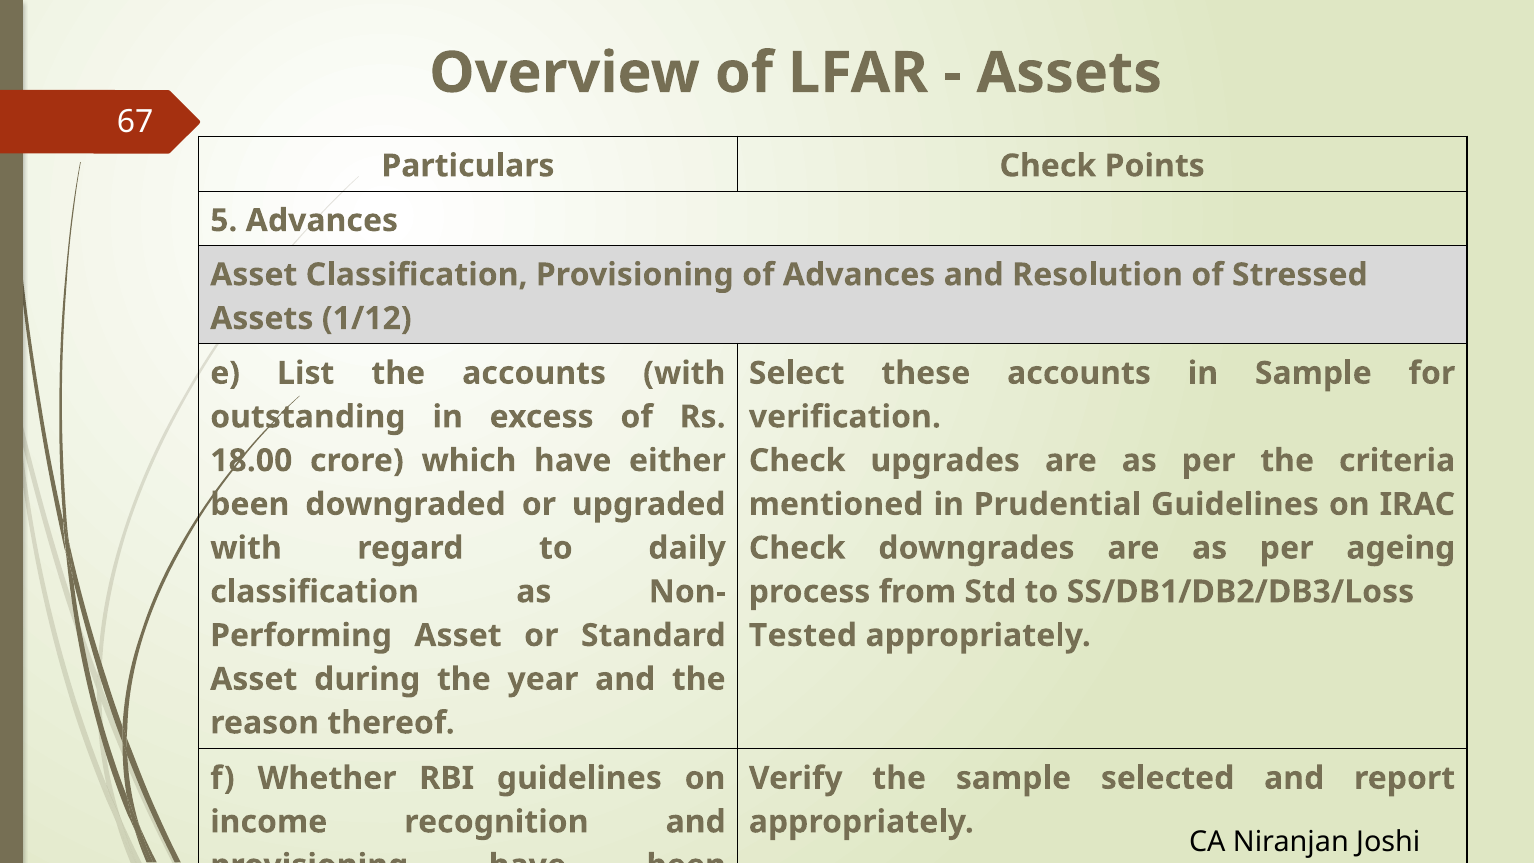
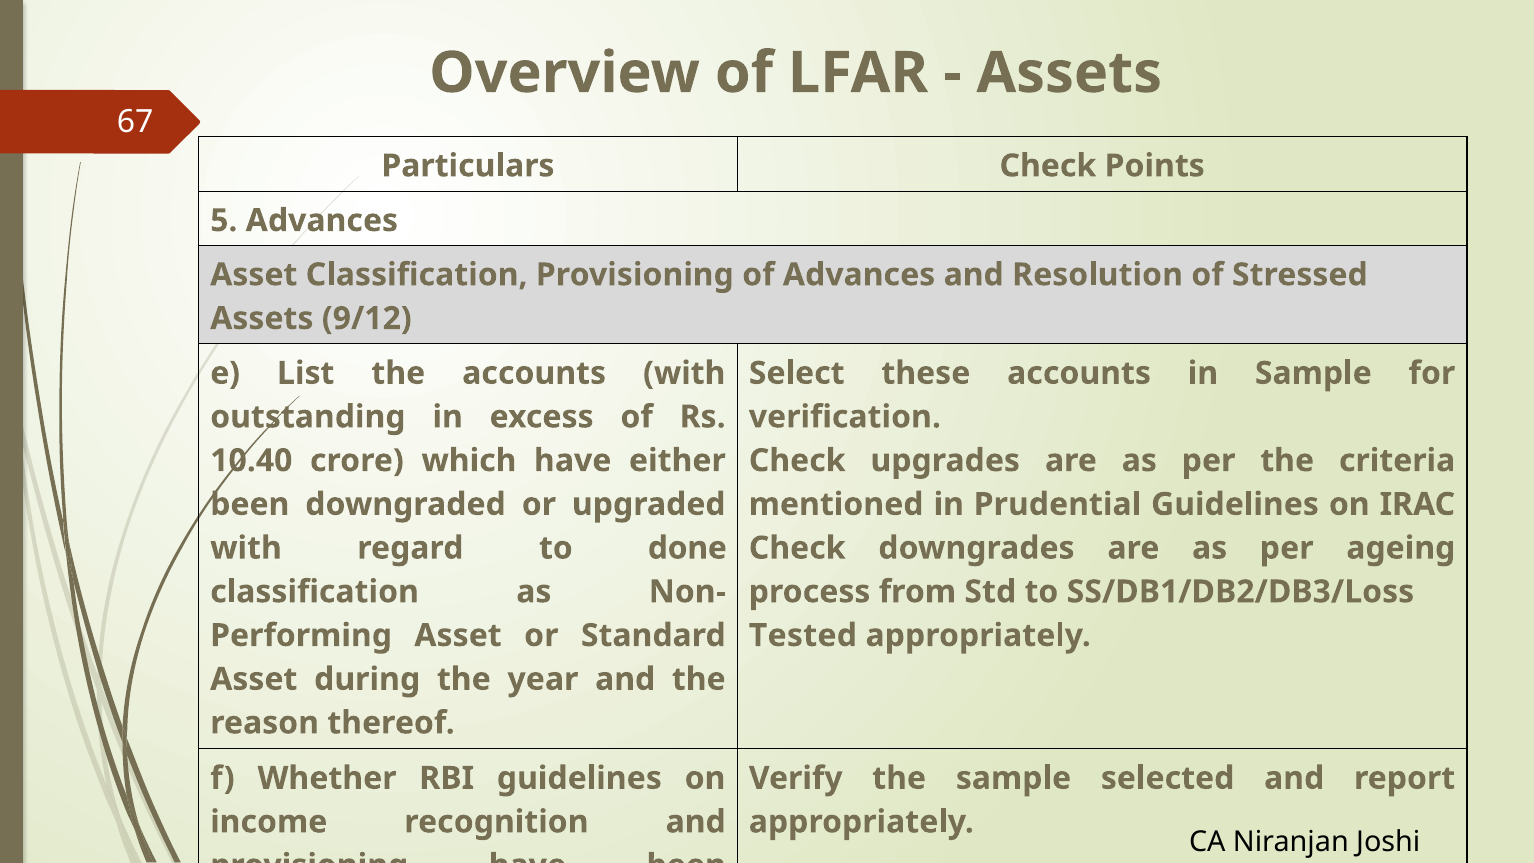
1/12: 1/12 -> 9/12 (367, 318)
18.00: 18.00 -> 10.40 (251, 461)
daily: daily -> done (687, 548)
